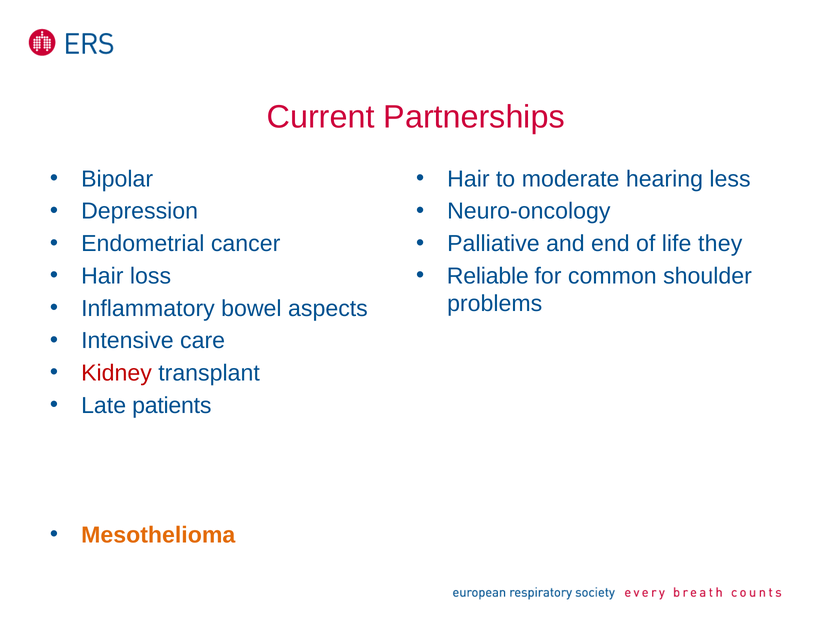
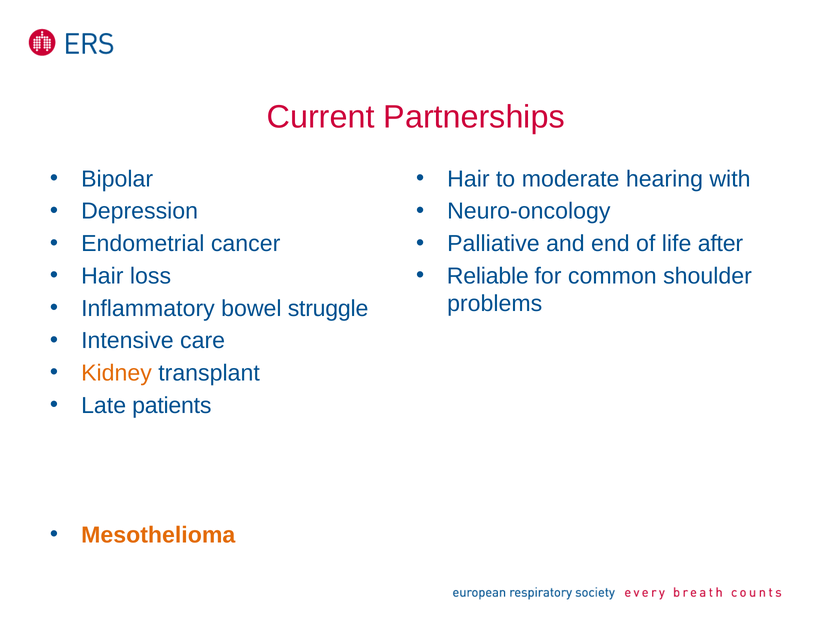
less: less -> with (730, 179)
they: they -> after (720, 244)
aspects: aspects -> struggle (328, 308)
Kidney colour: red -> orange (116, 373)
